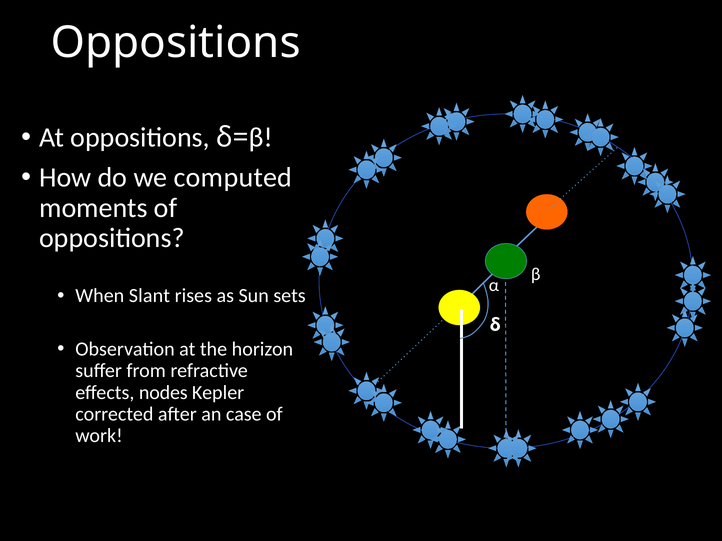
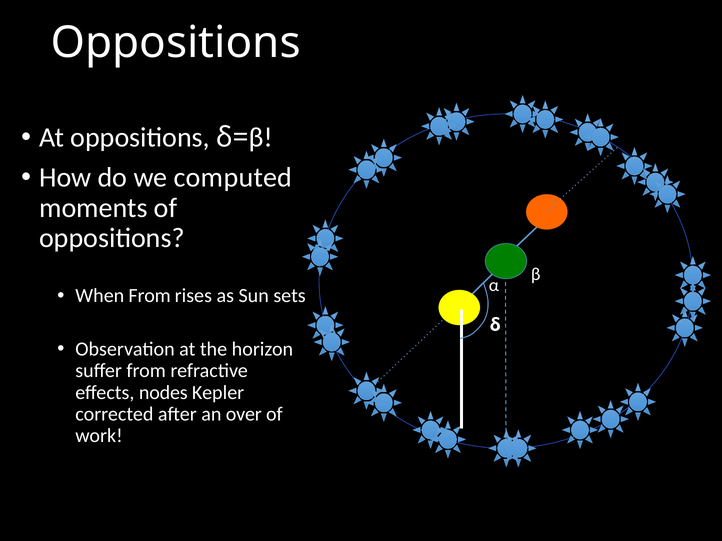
When Slant: Slant -> From (150, 296)
case: case -> over (244, 415)
